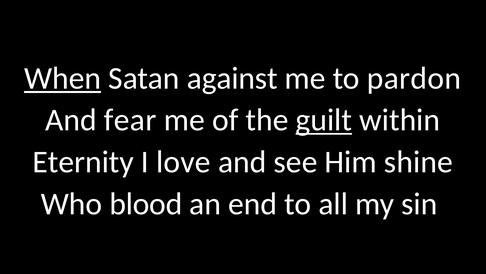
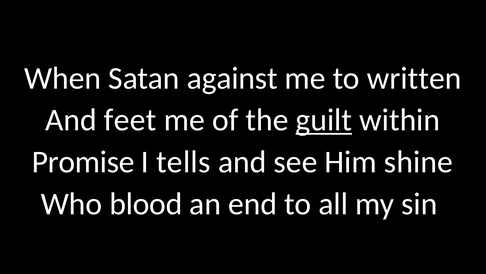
When underline: present -> none (63, 78)
pardon: pardon -> written (414, 78)
fear: fear -> feet (130, 120)
Eternity: Eternity -> Promise (83, 162)
love: love -> tells (183, 162)
